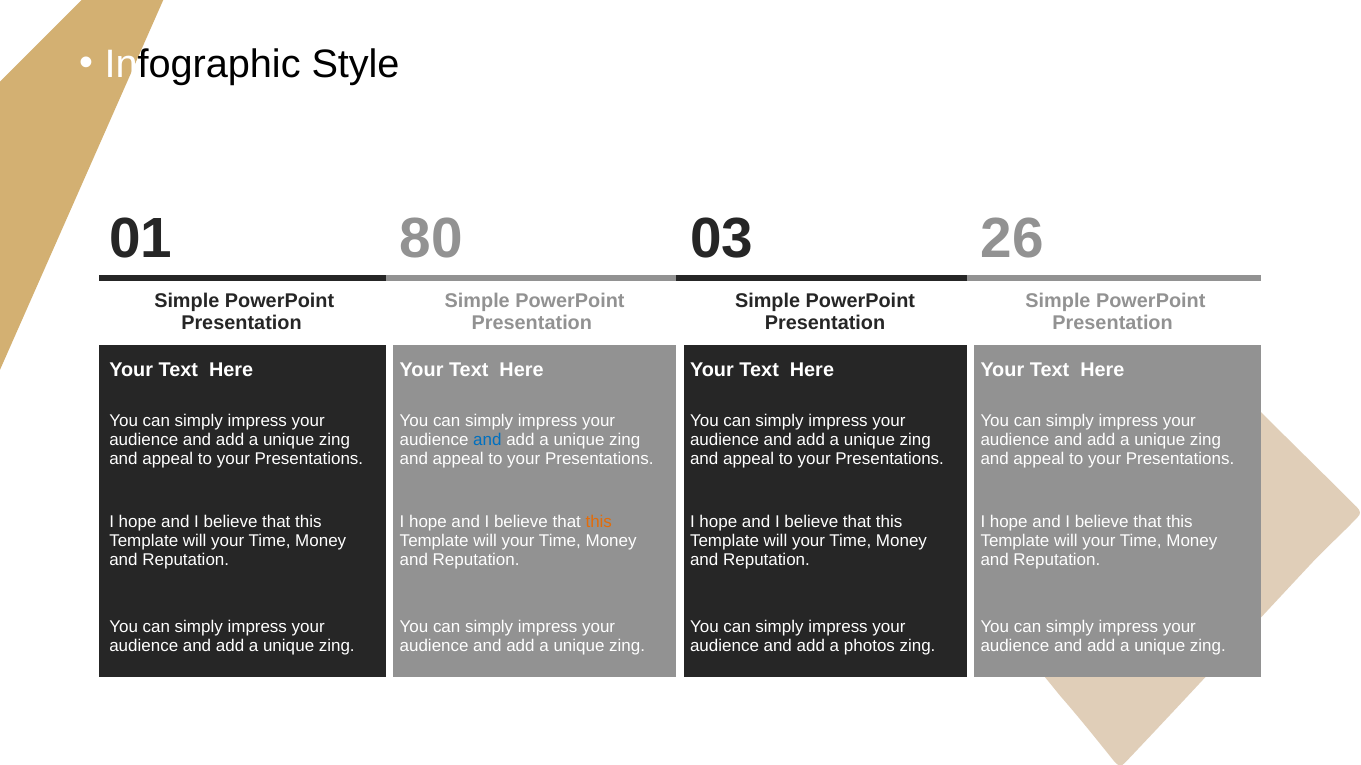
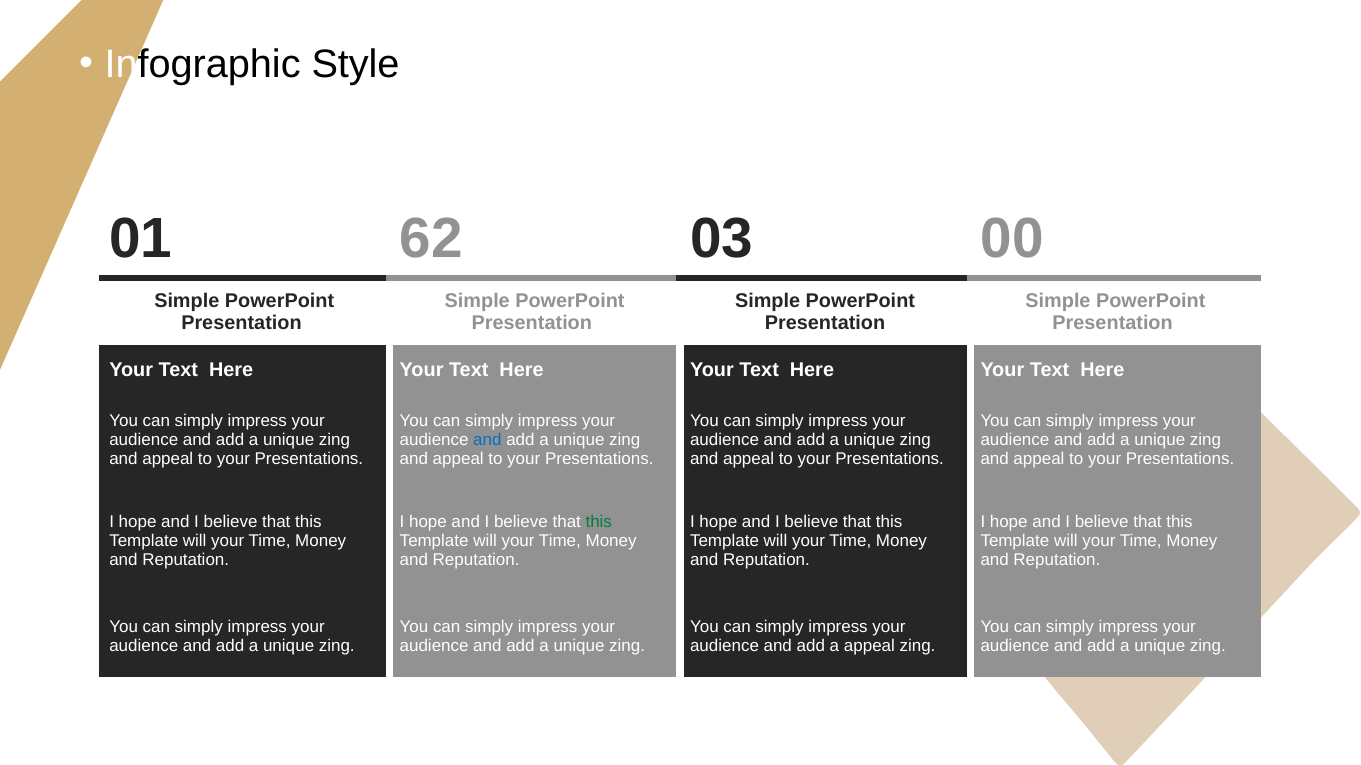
80: 80 -> 62 (431, 239)
26: 26 -> 00 (1012, 239)
this colour: orange -> green (599, 522)
a photos: photos -> appeal (869, 646)
